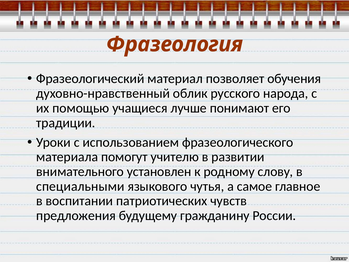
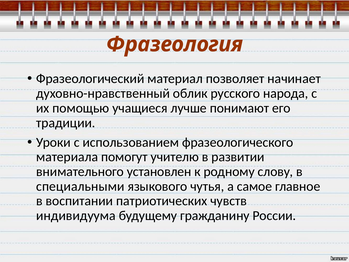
обучения: обучения -> начинает (294, 79)
предложения: предложения -> индивидуума (76, 215)
